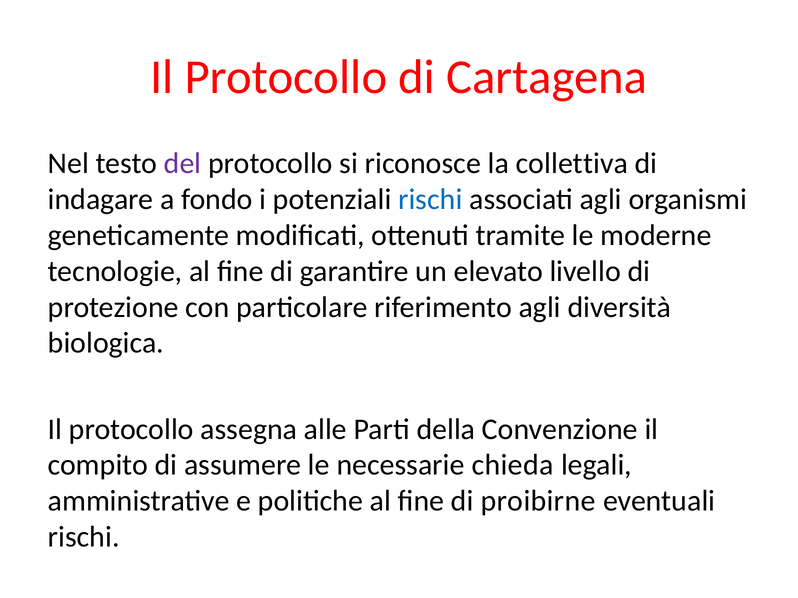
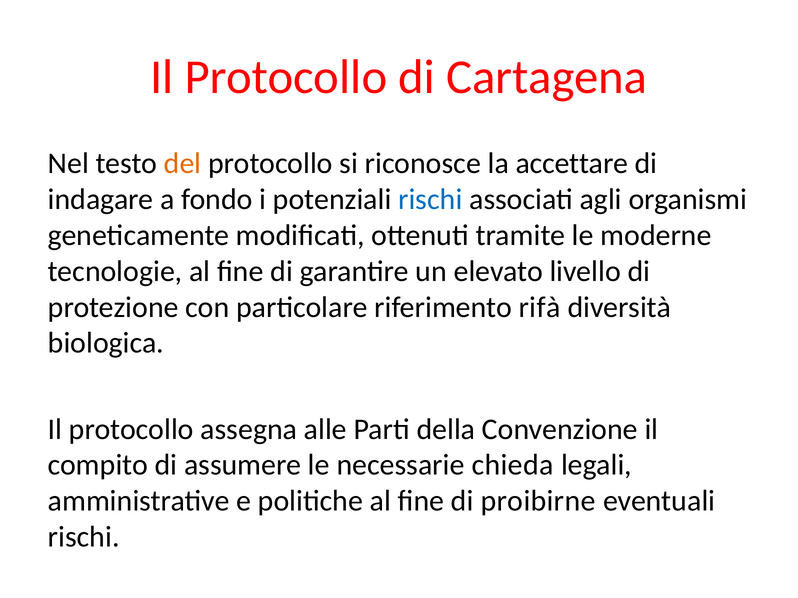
del colour: purple -> orange (183, 164)
collettiva: collettiva -> accettare (572, 164)
riferimento agli: agli -> rifà (540, 307)
